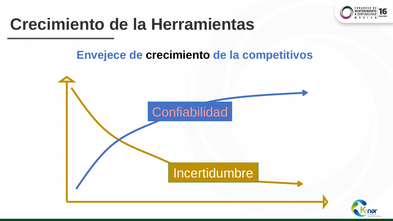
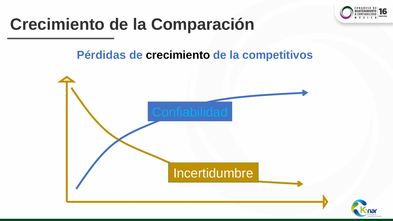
Herramientas: Herramientas -> Comparación (203, 25)
Envejece: Envejece -> Pérdidas (101, 55)
Confiabilidad colour: pink -> light blue (190, 112)
